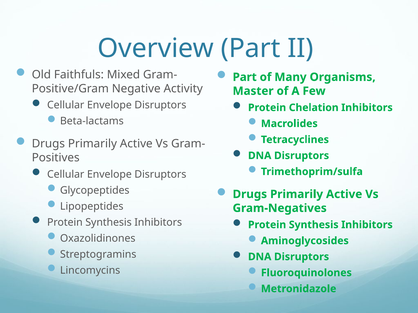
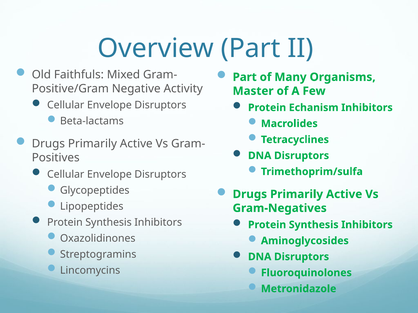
Chelation: Chelation -> Echanism (314, 108)
